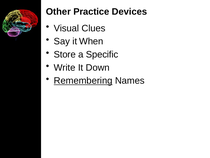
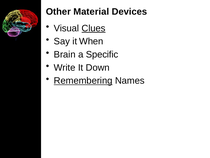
Practice: Practice -> Material (91, 12)
Clues underline: none -> present (94, 28)
Store: Store -> Brain (65, 54)
